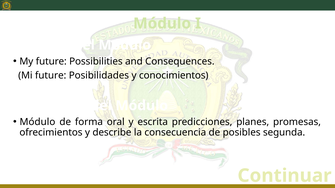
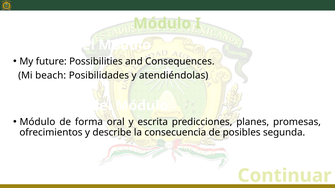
Mi future: future -> beach (51, 76)
conocimientos: conocimientos -> atendiéndolas (174, 76)
